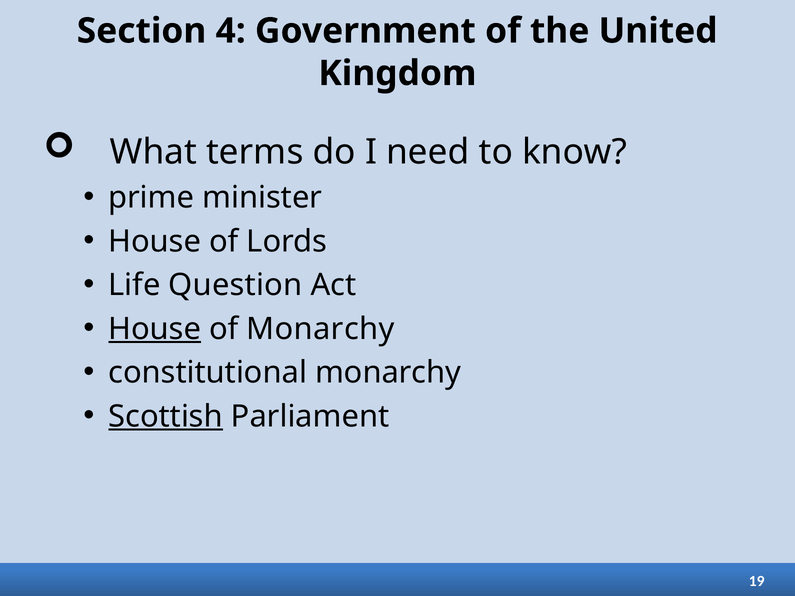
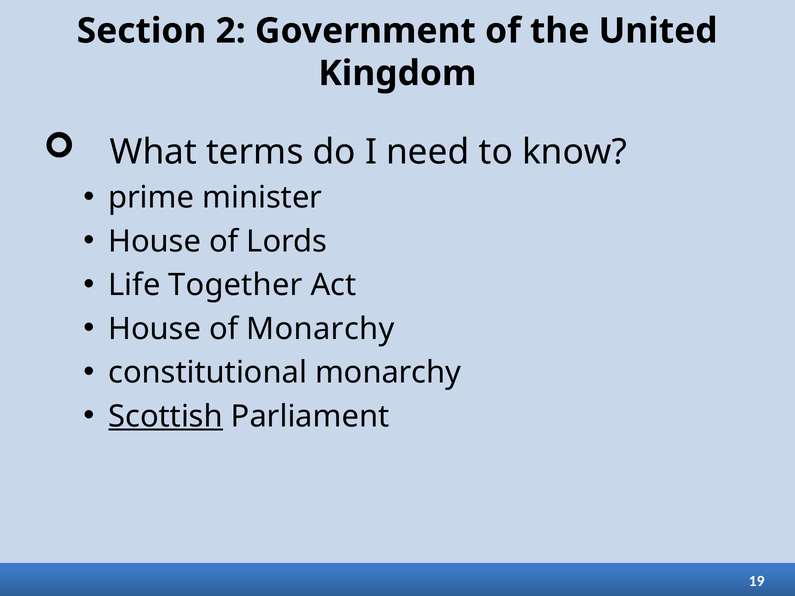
4: 4 -> 2 (231, 31)
Question: Question -> Together (235, 285)
House underline: present -> none (155, 329)
